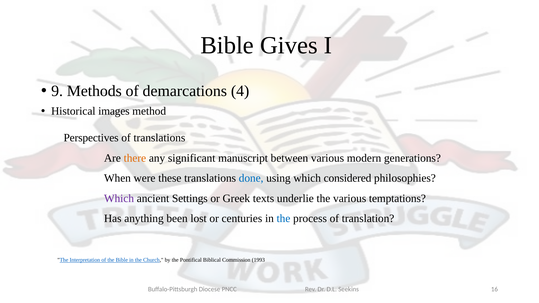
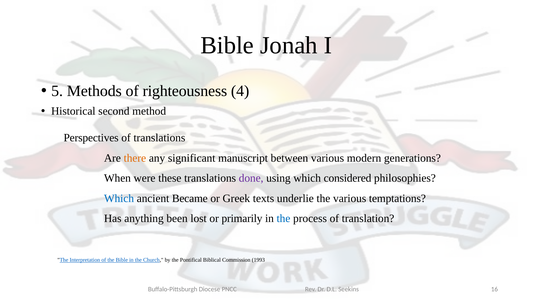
Gives: Gives -> Jonah (289, 45)
9: 9 -> 5 (57, 91)
demarcations: demarcations -> righteousness (185, 91)
images: images -> second (114, 111)
done colour: blue -> purple (251, 178)
Which colour: purple -> blue (119, 199)
Settings: Settings -> Became (190, 199)
centuries: centuries -> primarily (242, 219)
